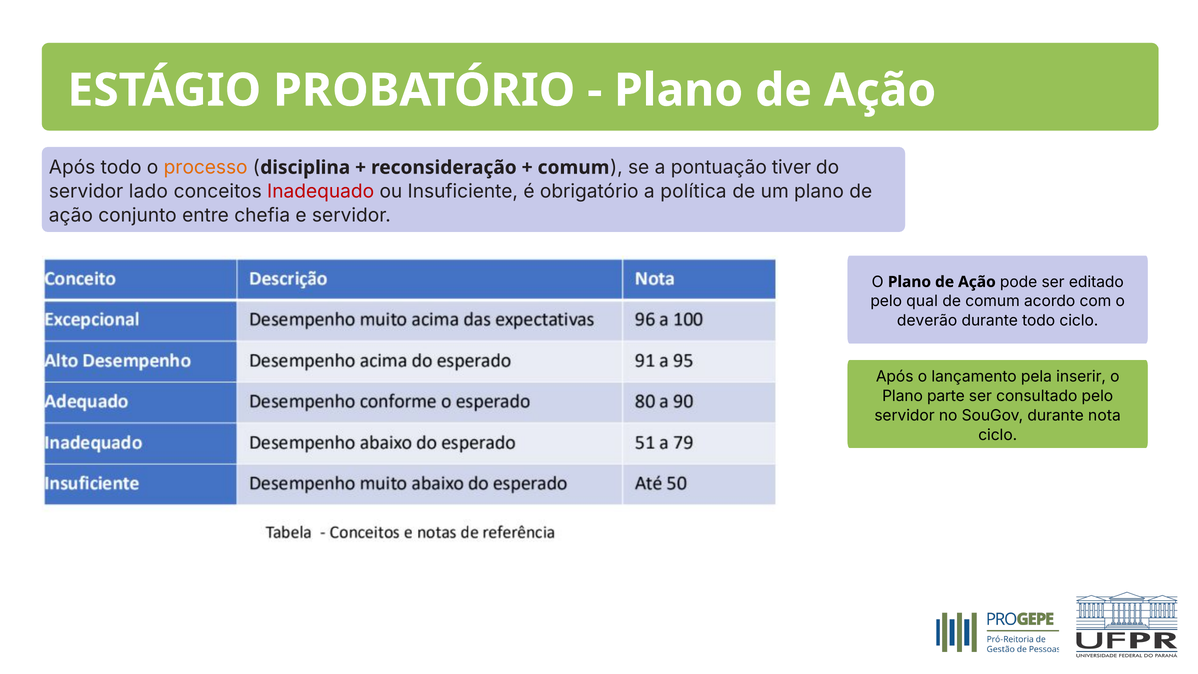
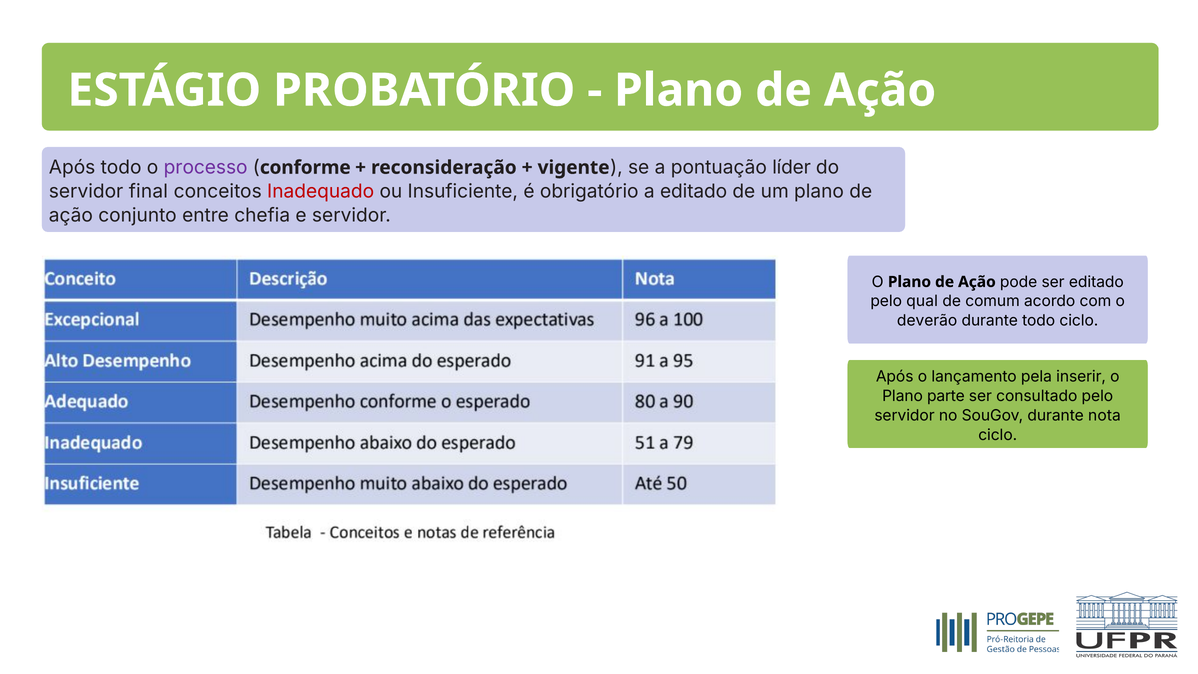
processo colour: orange -> purple (206, 167)
disciplina: disciplina -> conforme (305, 167)
comum: comum -> vigente (574, 167)
tiver: tiver -> líder (792, 167)
lado: lado -> final (148, 191)
a política: política -> editado (694, 191)
